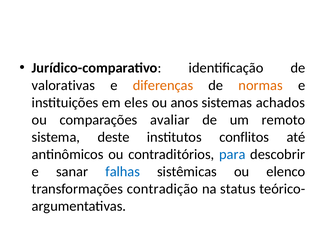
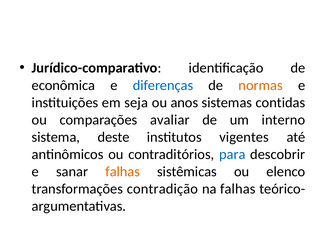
valorativas: valorativas -> econômica (63, 86)
diferenças colour: orange -> blue (163, 86)
eles: eles -> seja (136, 103)
achados: achados -> contidas (280, 103)
remoto: remoto -> interno (283, 120)
conflitos: conflitos -> vigentes (244, 138)
falhas colour: blue -> orange (123, 172)
na status: status -> falhas (238, 190)
